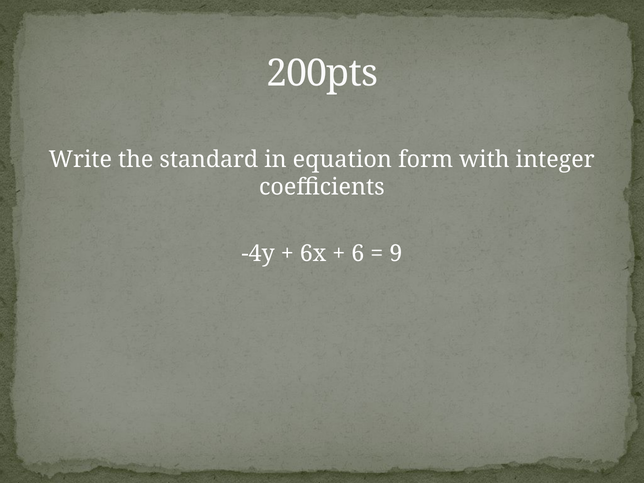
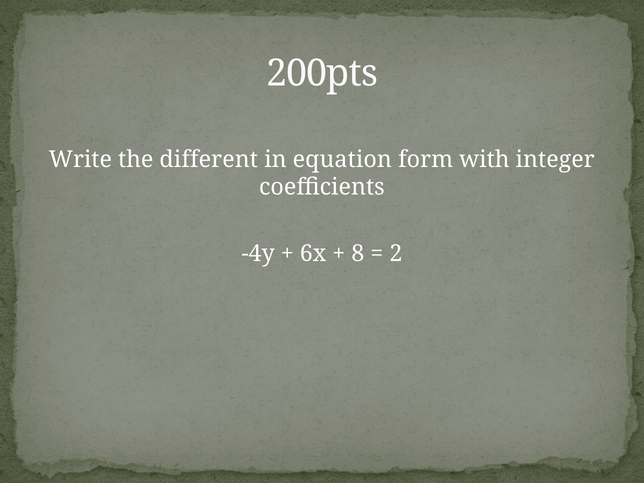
standard: standard -> different (209, 159)
6: 6 -> 8 (358, 254)
9: 9 -> 2 (396, 254)
